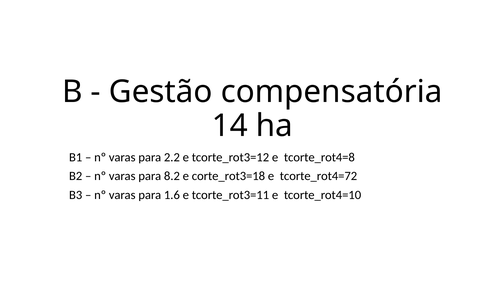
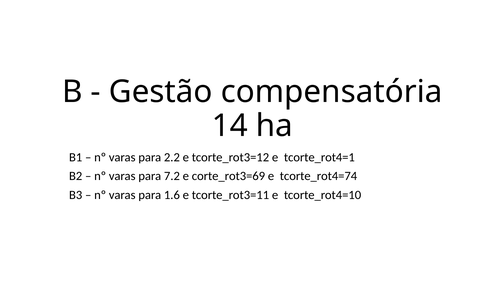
tcorte_rot4=8: tcorte_rot4=8 -> tcorte_rot4=1 (319, 157)
8.2: 8.2 -> 7.2 (172, 176)
corte_rot3=18: corte_rot3=18 -> corte_rot3=69 (228, 176)
tcorte_rot4=72: tcorte_rot4=72 -> tcorte_rot4=74 (318, 176)
